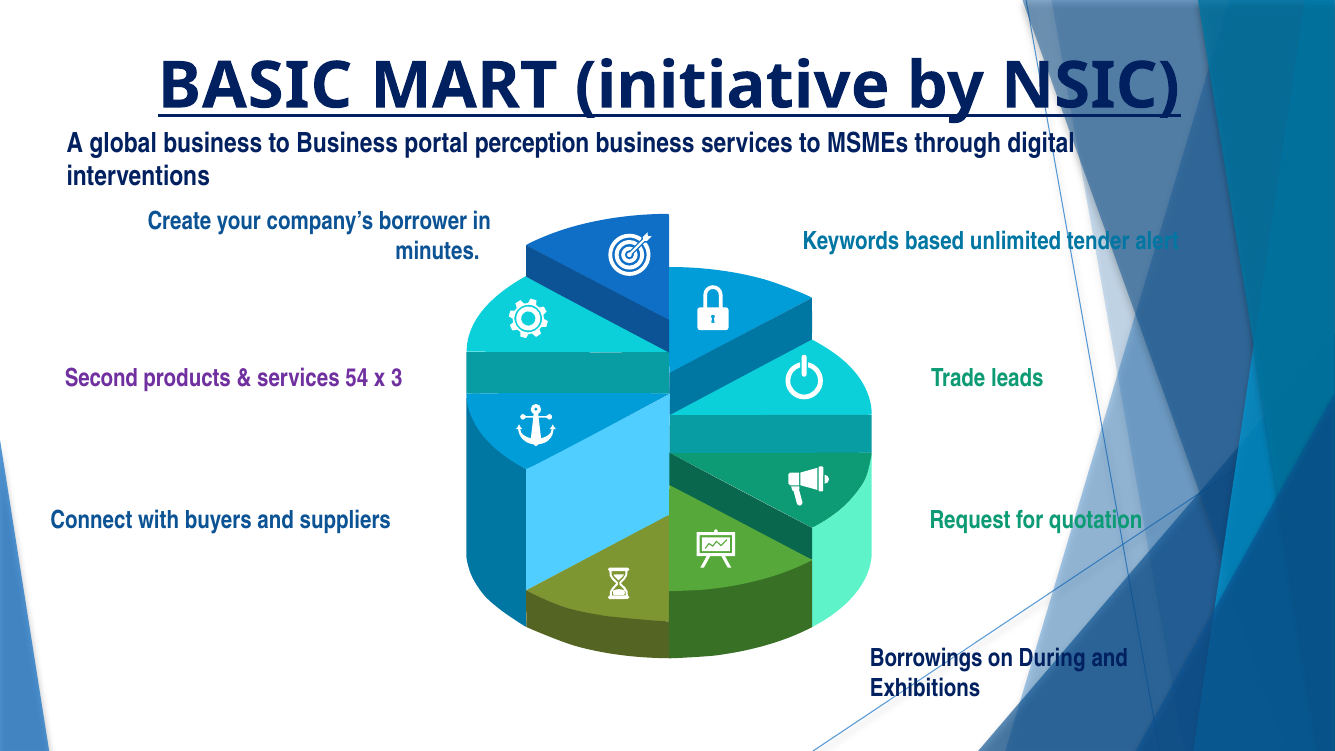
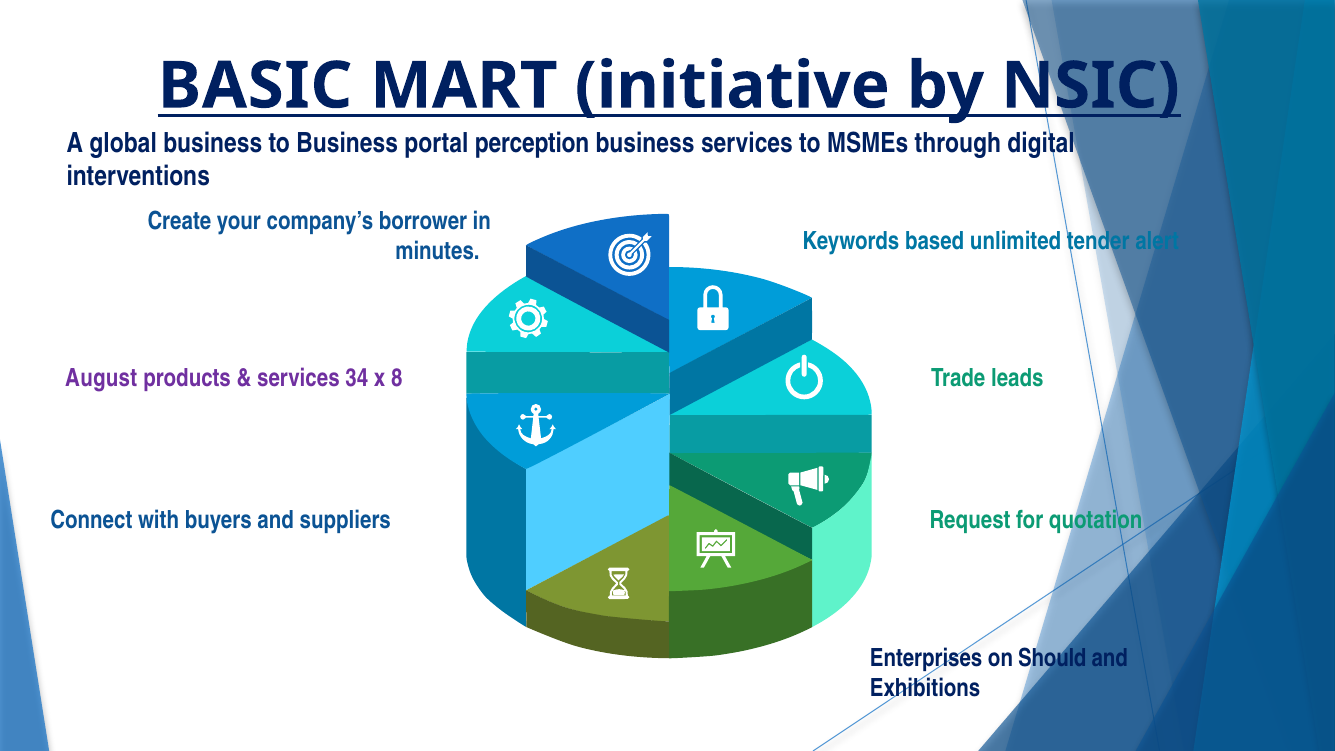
Second: Second -> August (101, 378)
54: 54 -> 34 (357, 378)
3: 3 -> 8 (397, 378)
Borrowings: Borrowings -> Enterprises (926, 658)
During: During -> Should (1052, 658)
